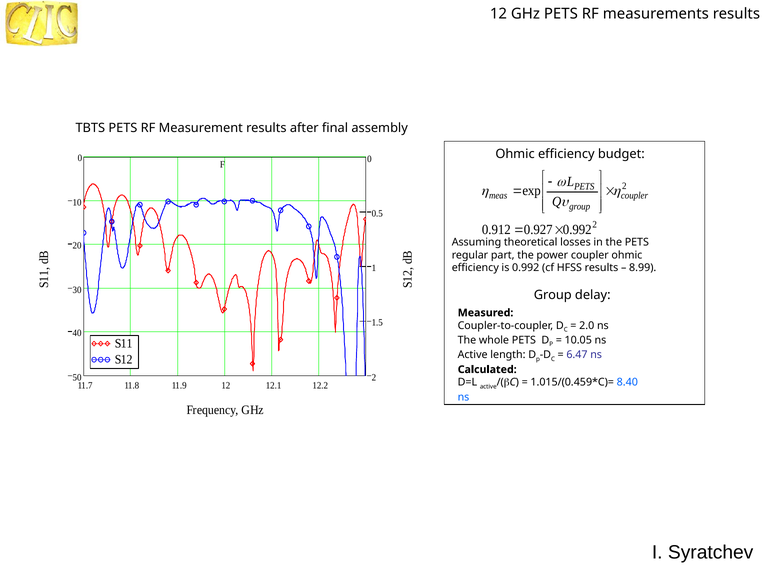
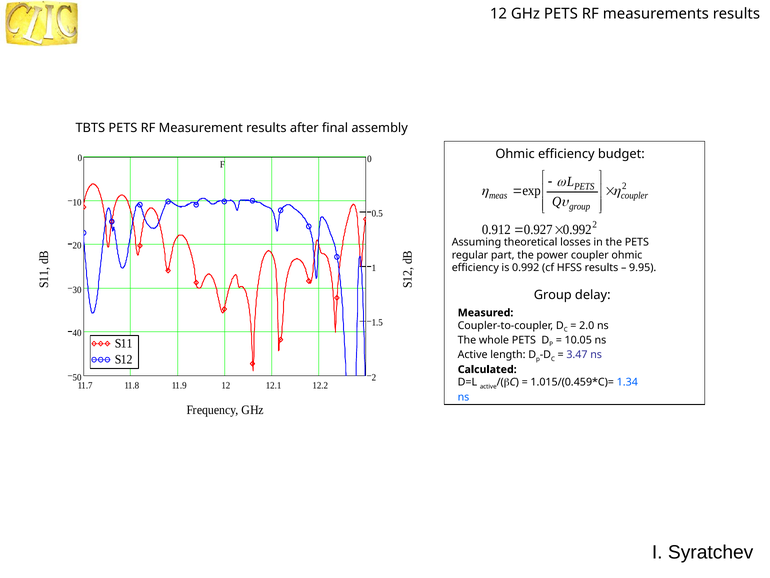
8.99: 8.99 -> 9.95 (643, 268)
6.47: 6.47 -> 3.47 (577, 355)
8.40: 8.40 -> 1.34 (627, 382)
